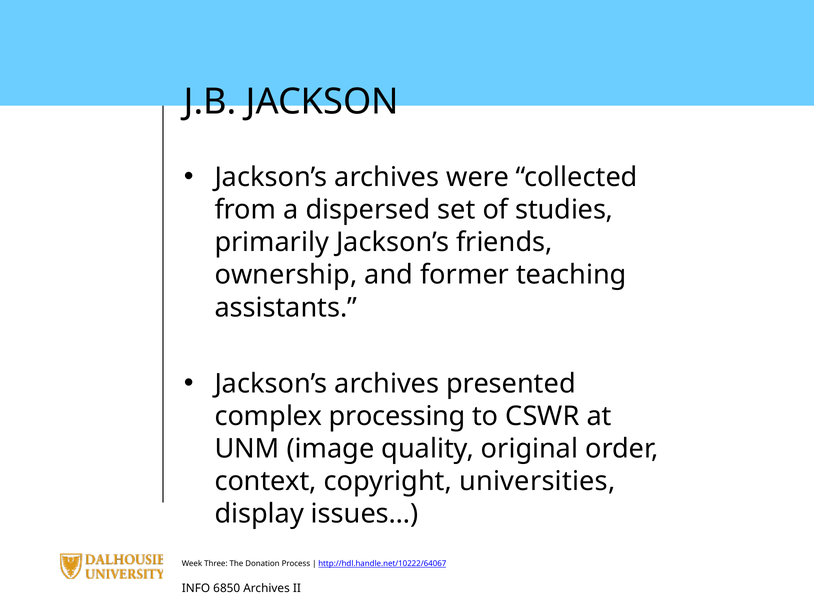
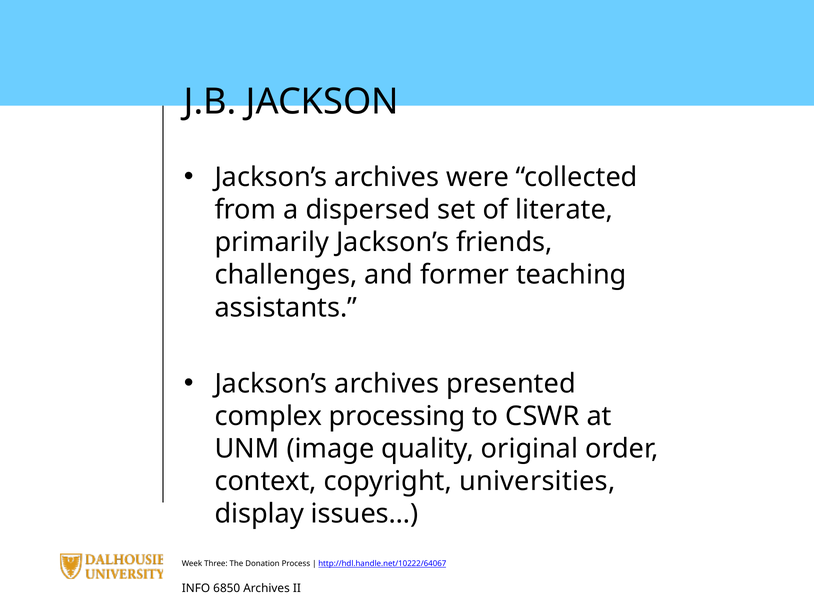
studies: studies -> literate (564, 210)
ownership: ownership -> challenges (286, 275)
